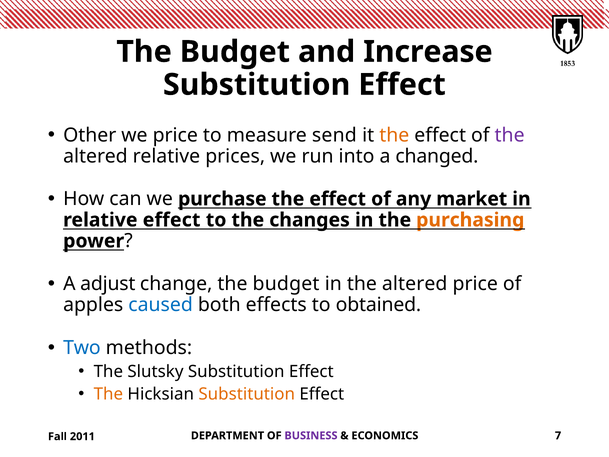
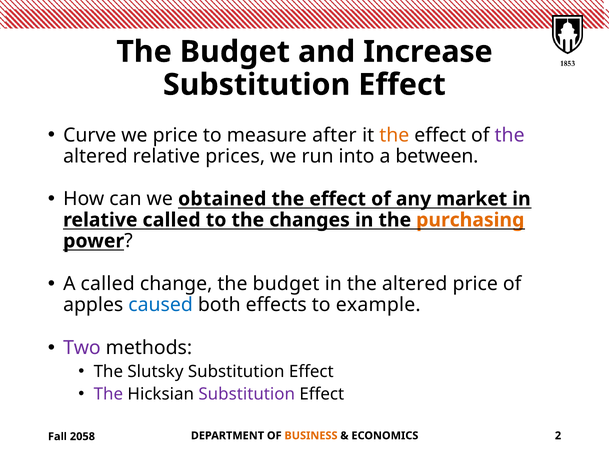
Other: Other -> Curve (90, 135)
send: send -> after (334, 135)
changed: changed -> between (437, 156)
purchase: purchase -> obtained (222, 199)
relative effect: effect -> called (172, 220)
A adjust: adjust -> called (108, 284)
obtained: obtained -> example (378, 305)
Two colour: blue -> purple (82, 347)
The colour: orange -> purple (108, 394)
Substitution colour: orange -> purple (247, 394)
BUSINESS colour: purple -> orange (311, 435)
7: 7 -> 2 (558, 435)
2011: 2011 -> 2058 (82, 436)
